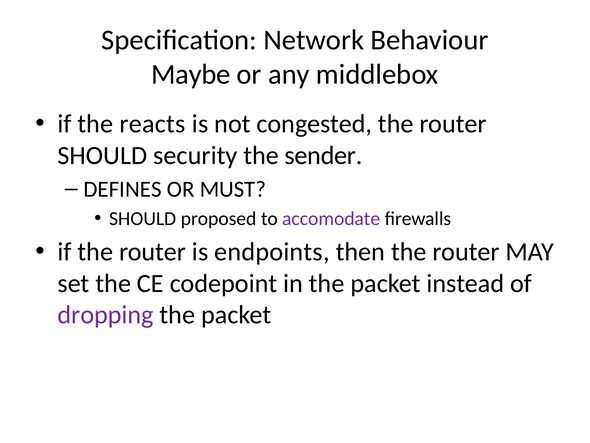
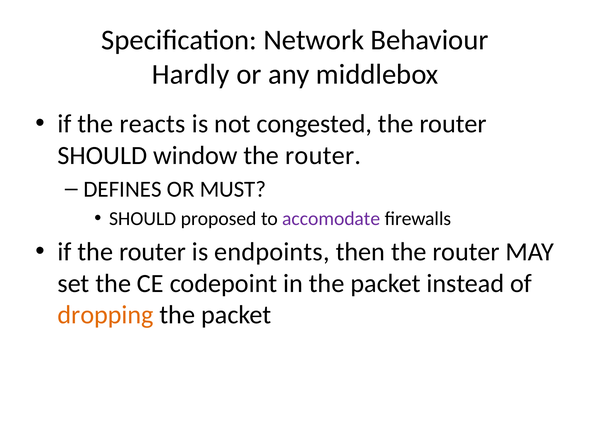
Maybe: Maybe -> Hardly (191, 74)
security: security -> window (195, 155)
sender: sender -> router (323, 155)
dropping colour: purple -> orange (106, 315)
